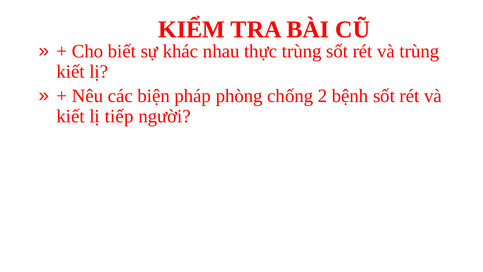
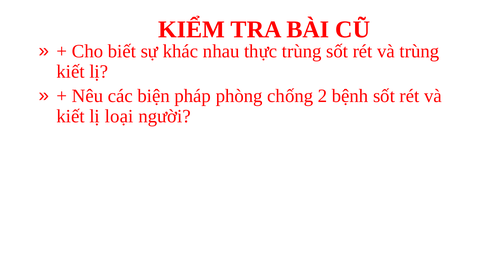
tiếp: tiếp -> loại (119, 116)
